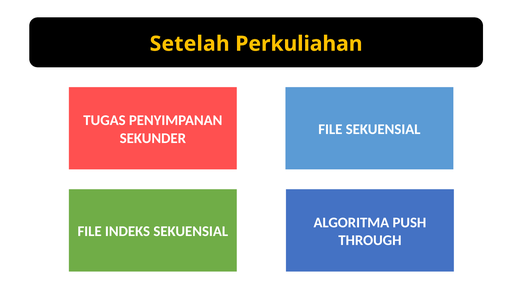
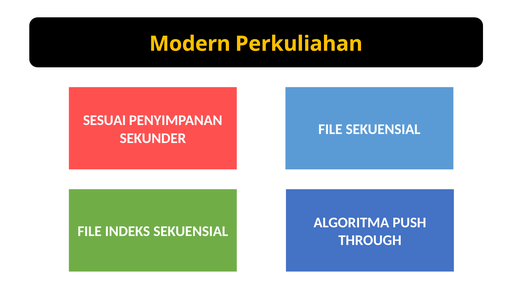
Setelah: Setelah -> Modern (190, 44)
TUGAS: TUGAS -> SESUAI (105, 120)
